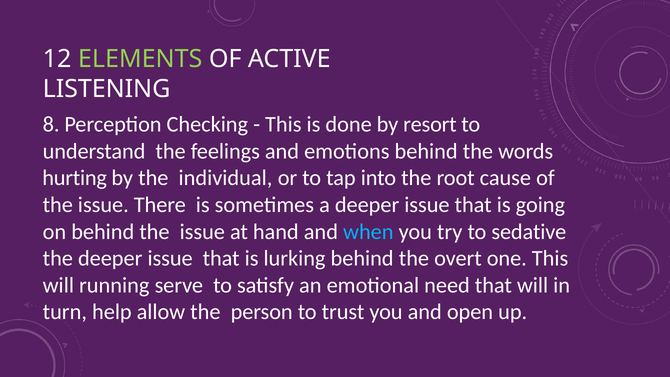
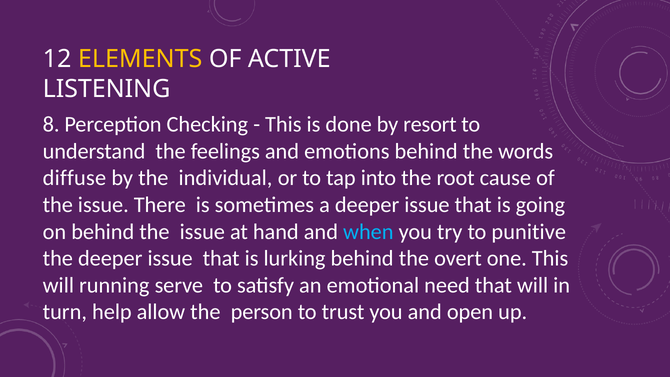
ELEMENTS colour: light green -> yellow (140, 59)
hurting: hurting -> diffuse (74, 178)
sedative: sedative -> punitive (529, 232)
